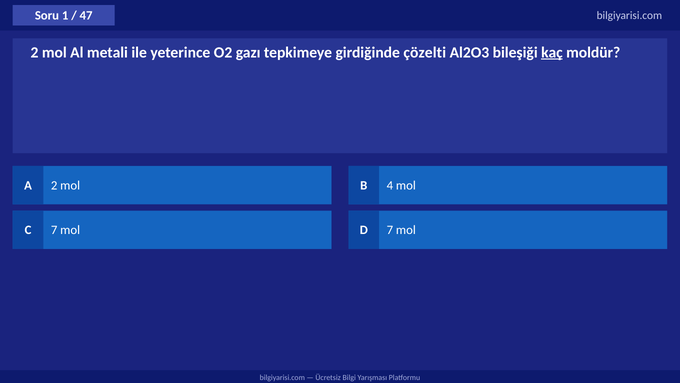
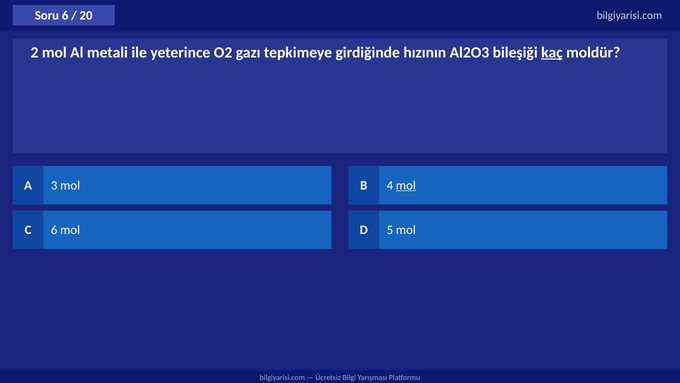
Soru 1: 1 -> 6 (65, 16)
47: 47 -> 20 (86, 16)
çözelti: çözelti -> hızının (425, 52)
A 2: 2 -> 3 (54, 185)
mol underline: none -> present (406, 185)
C 7: 7 -> 6 (54, 230)
D 7: 7 -> 5 (390, 230)
